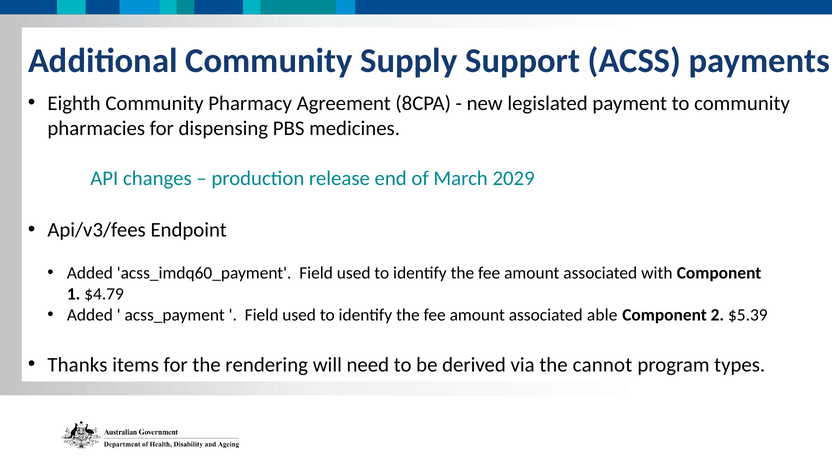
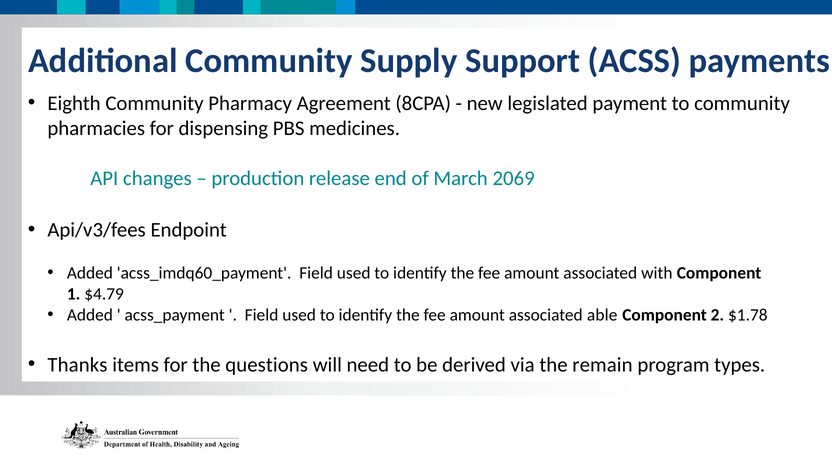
2029: 2029 -> 2069 (514, 178)
$5.39: $5.39 -> $1.78 (748, 315)
rendering: rendering -> questions (267, 365)
cannot: cannot -> remain (602, 365)
